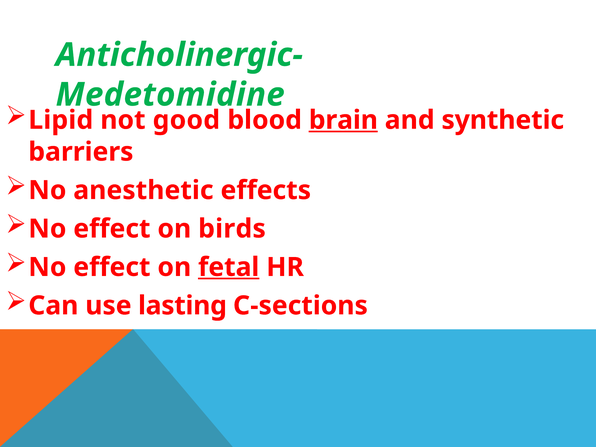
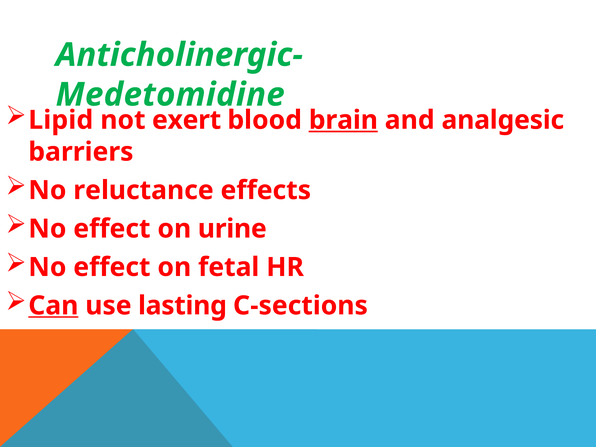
good: good -> exert (187, 120)
synthetic: synthetic -> analgesic (503, 120)
anesthetic: anesthetic -> reluctance (143, 190)
birds: birds -> urine (232, 229)
fetal underline: present -> none (229, 267)
Can underline: none -> present (53, 306)
